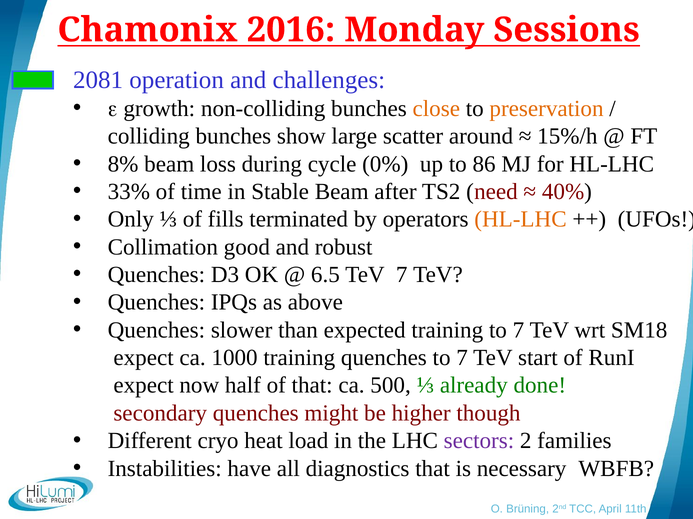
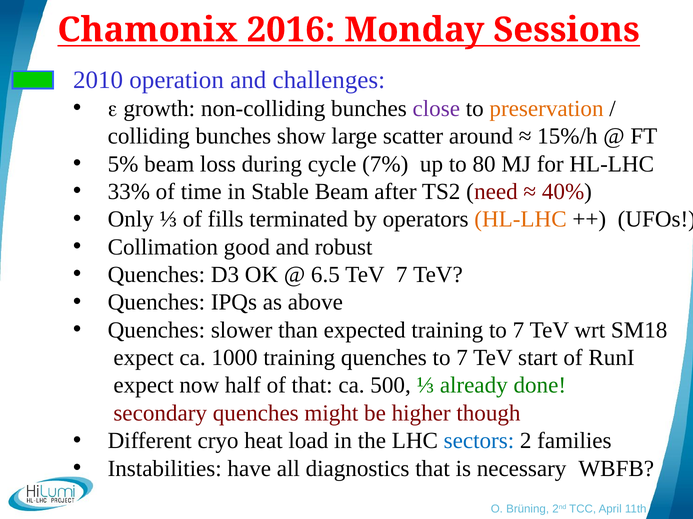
2081: 2081 -> 2010 (98, 80)
close colour: orange -> purple (436, 109)
8%: 8% -> 5% (123, 164)
0%: 0% -> 7% (385, 164)
86: 86 -> 80 (484, 164)
sectors colour: purple -> blue (479, 441)
